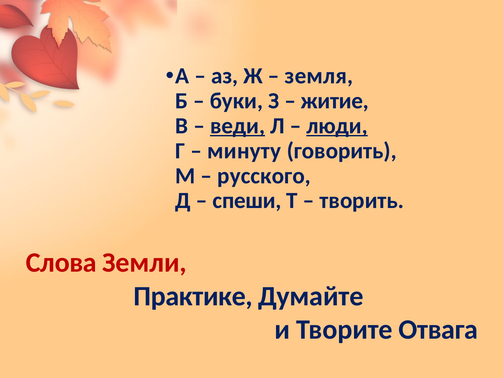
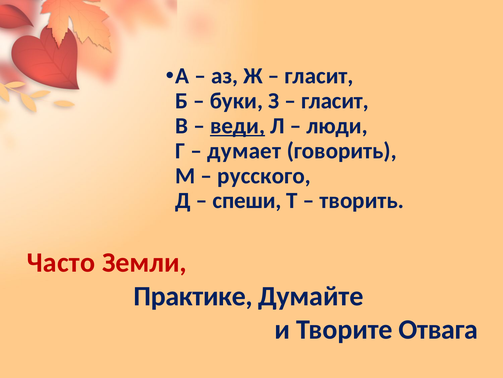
земля: земля -> гласит (319, 76)
житие: житие -> гласит (335, 101)
люди underline: present -> none (337, 126)
минуту: минуту -> думает (244, 150)
Слова: Слова -> Часто (61, 262)
